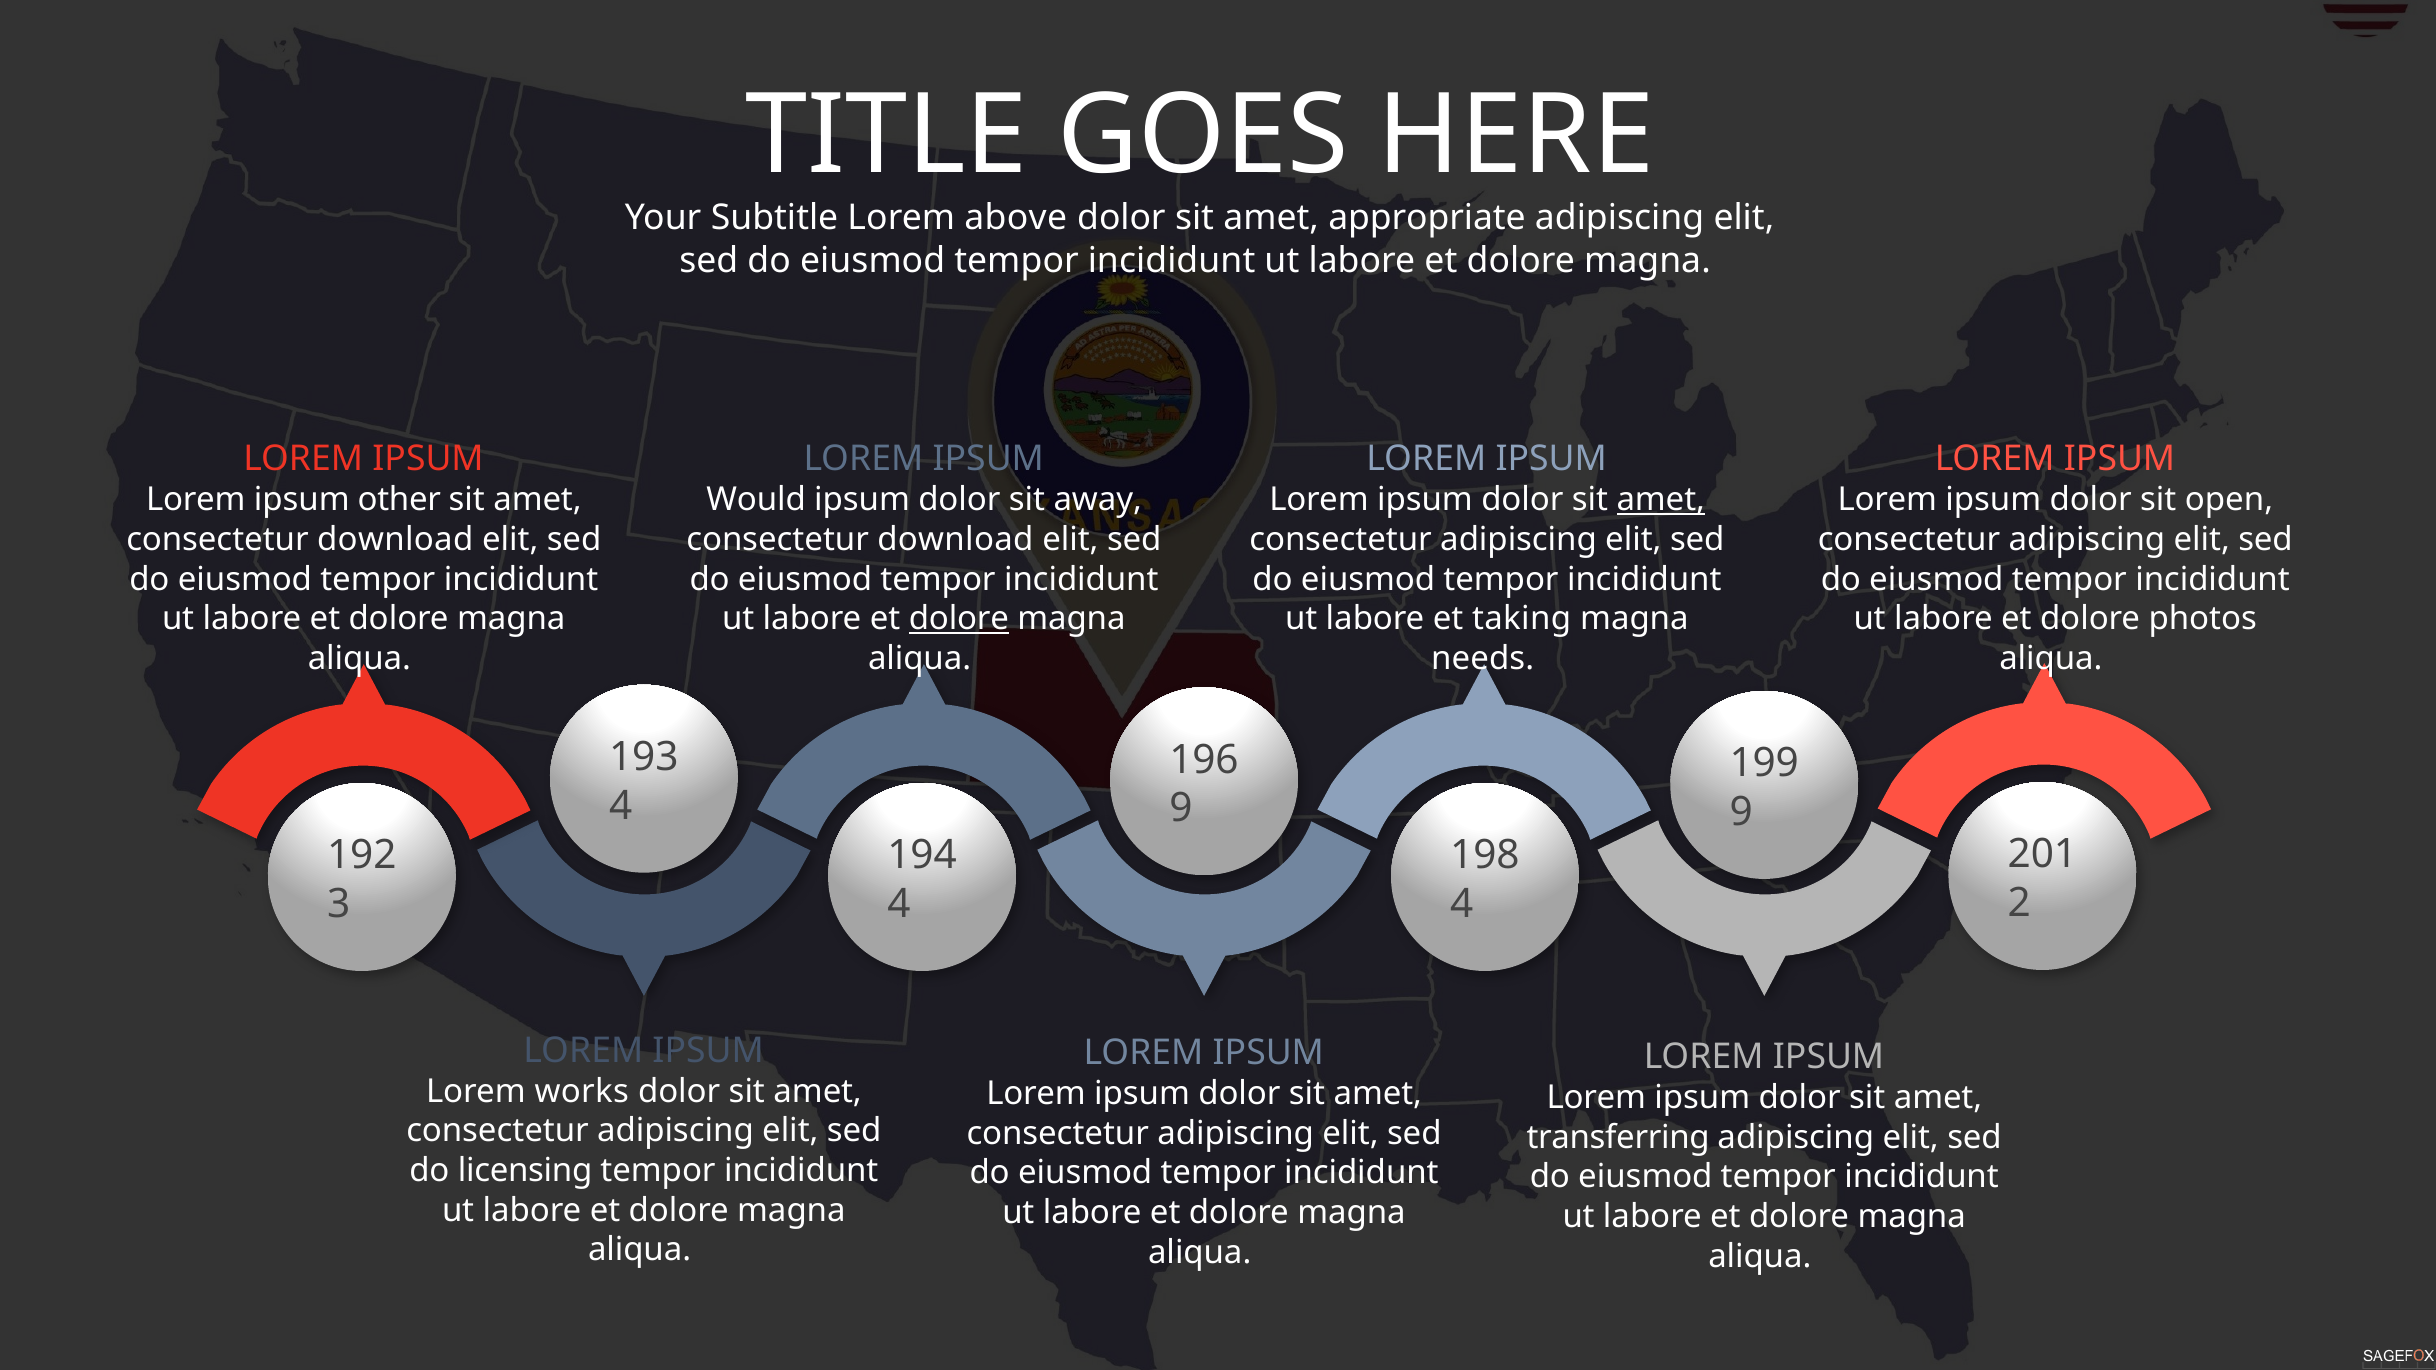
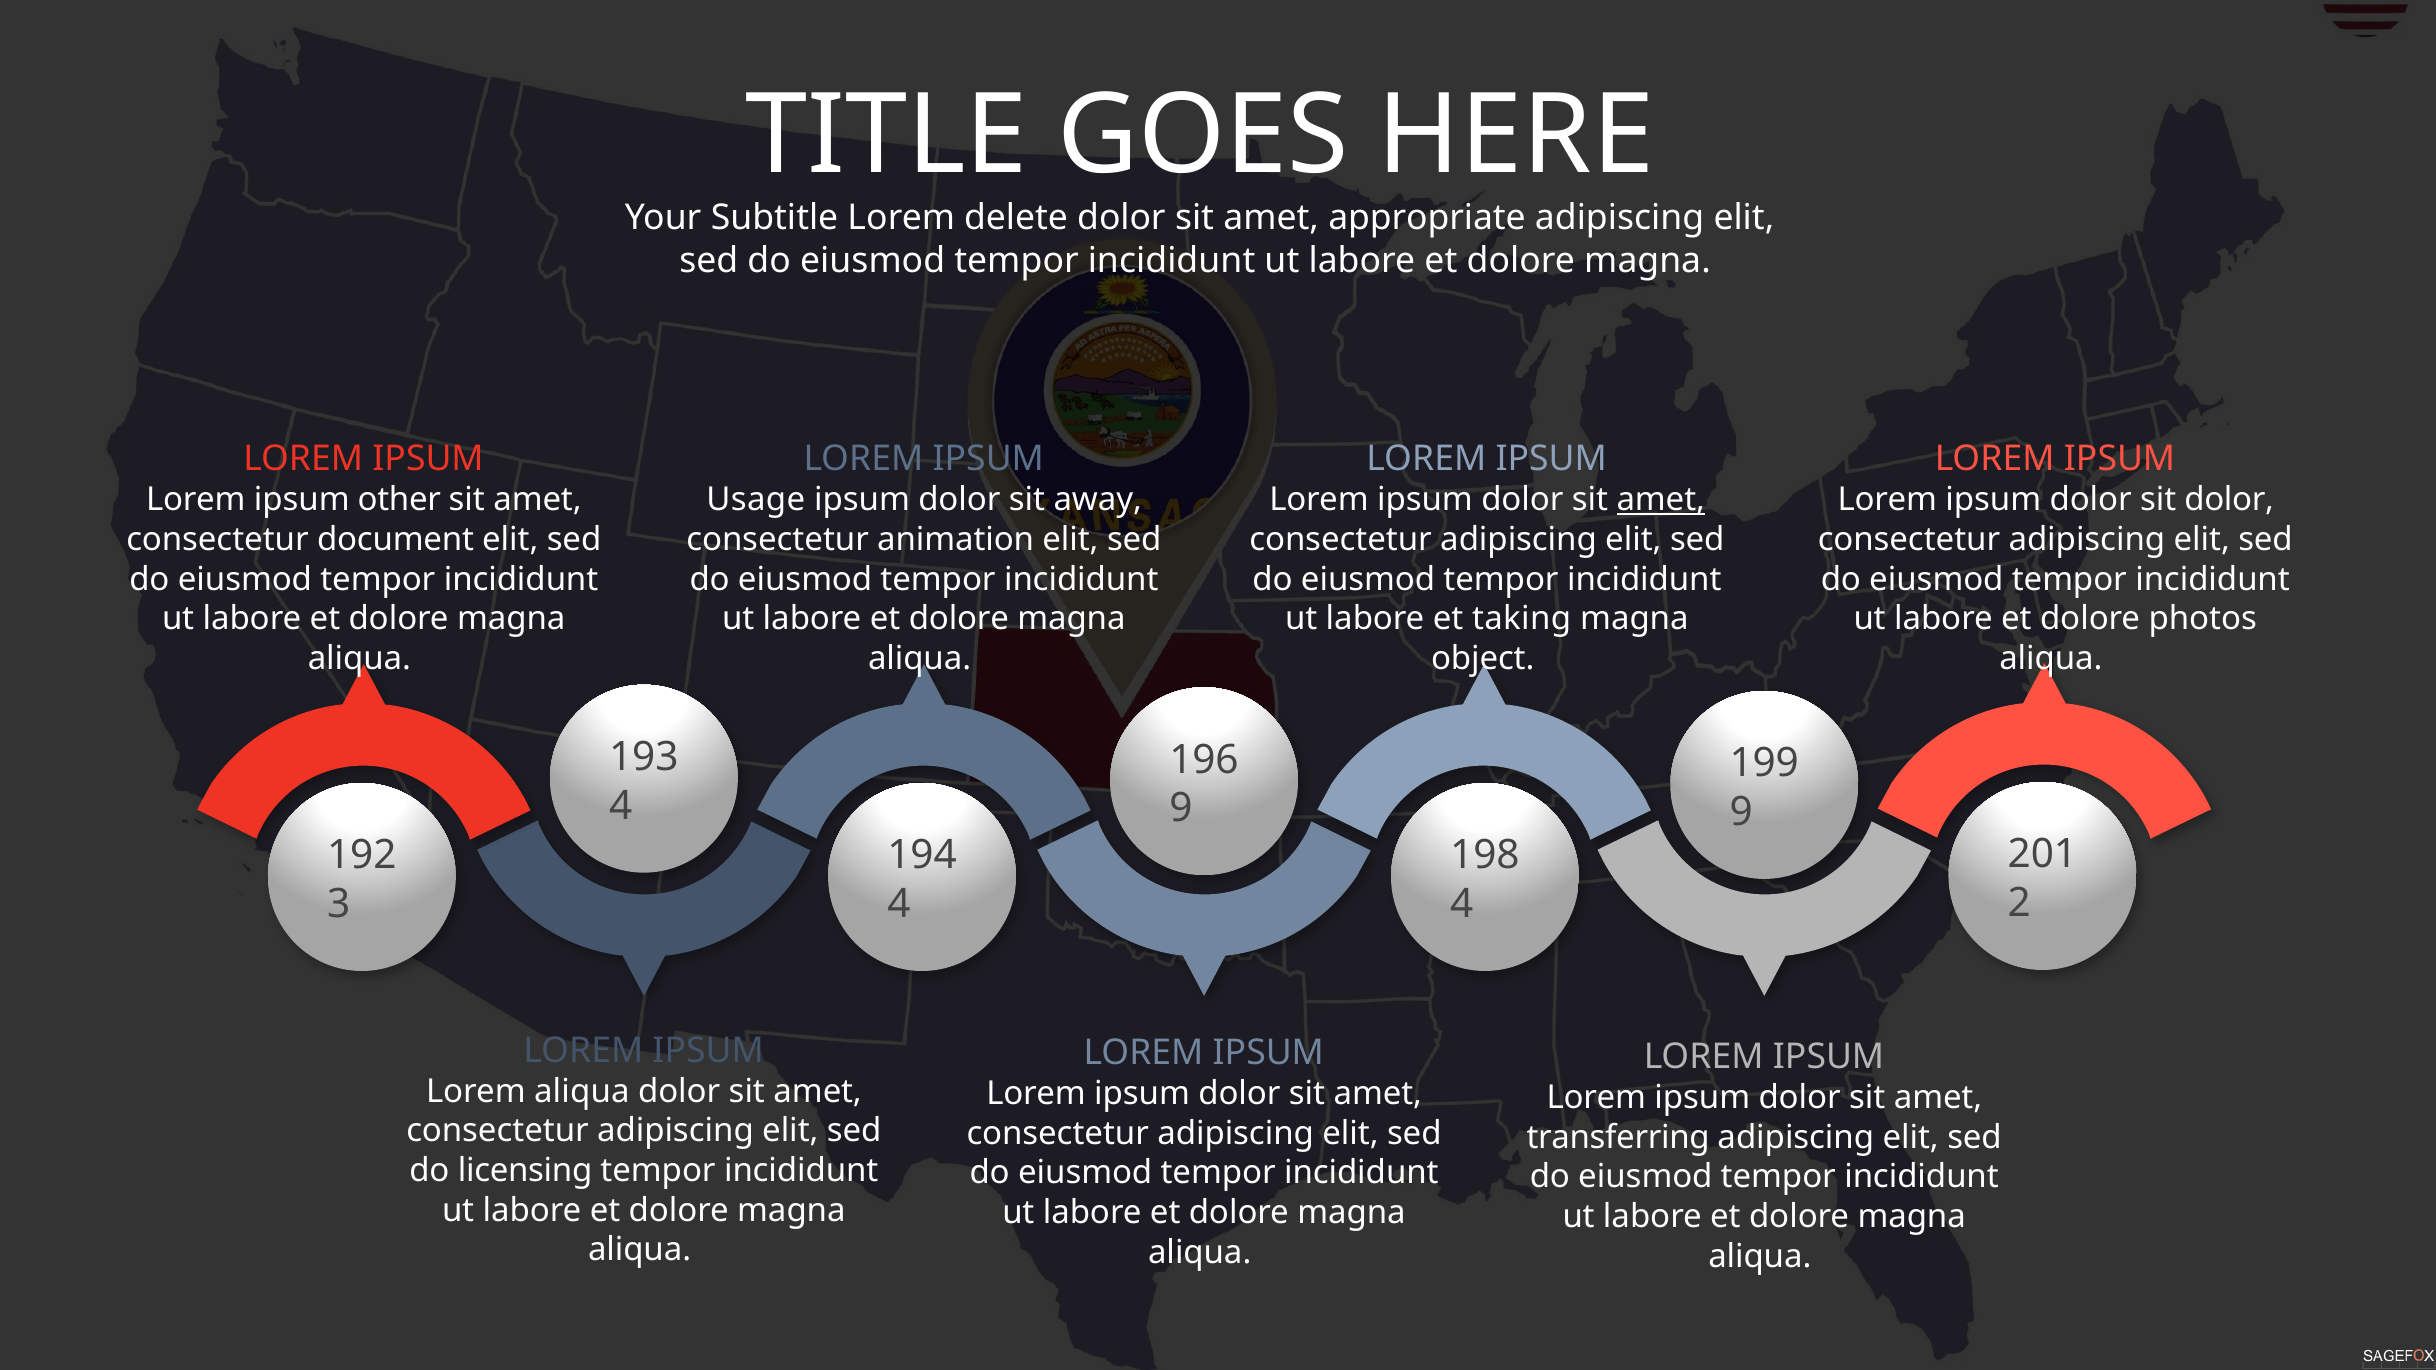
above: above -> delete (1016, 218)
Would: Would -> Usage (756, 500)
sit open: open -> dolor (2229, 500)
download: download -> document (395, 540)
download: download -> animation (956, 540)
dolore underline: present -> none (959, 619)
needs: needs -> object (1483, 659)
Lorem works: works -> aliqua (582, 1091)
